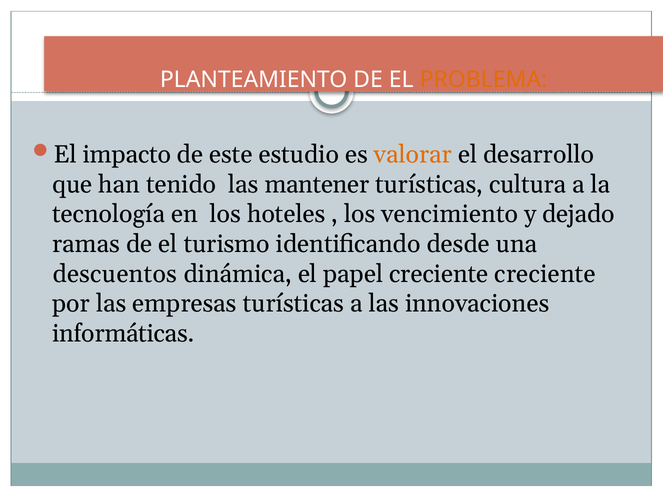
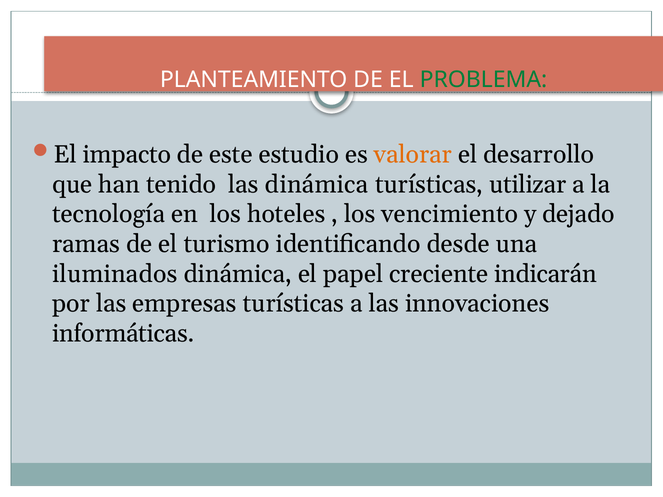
PROBLEMA colour: orange -> green (483, 80)
las mantener: mantener -> dinámica (317, 184)
cultura: cultura -> utilizar (528, 184)
descuentos: descuentos -> iluminados (115, 274)
creciente creciente: creciente -> indicarán (545, 274)
